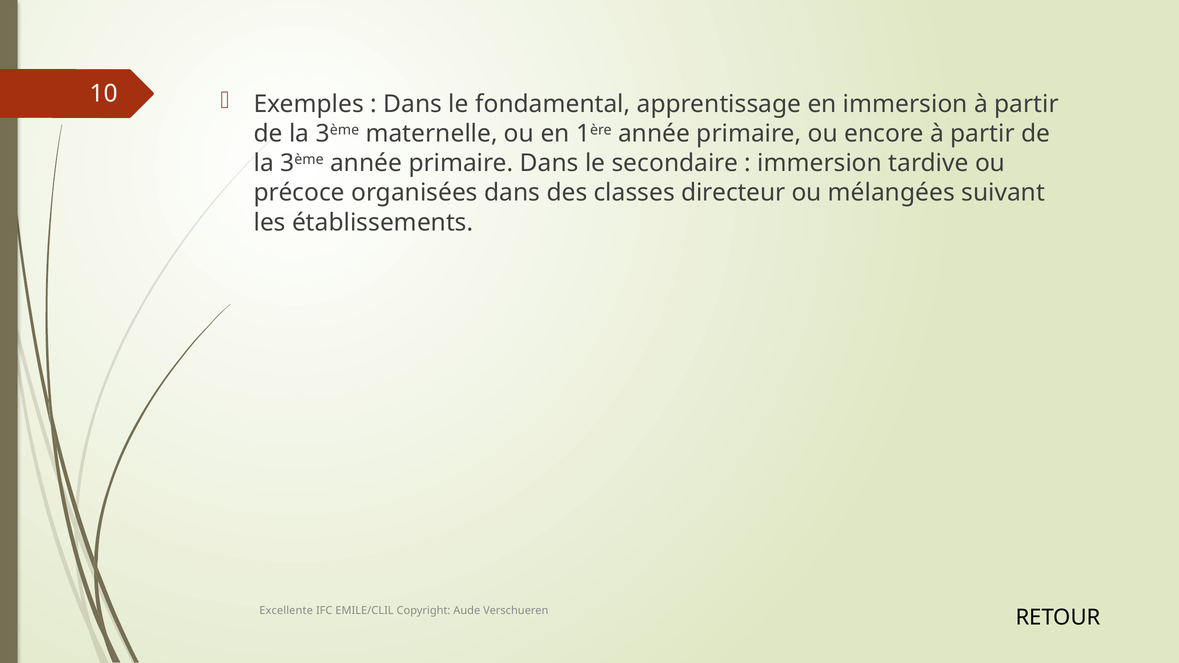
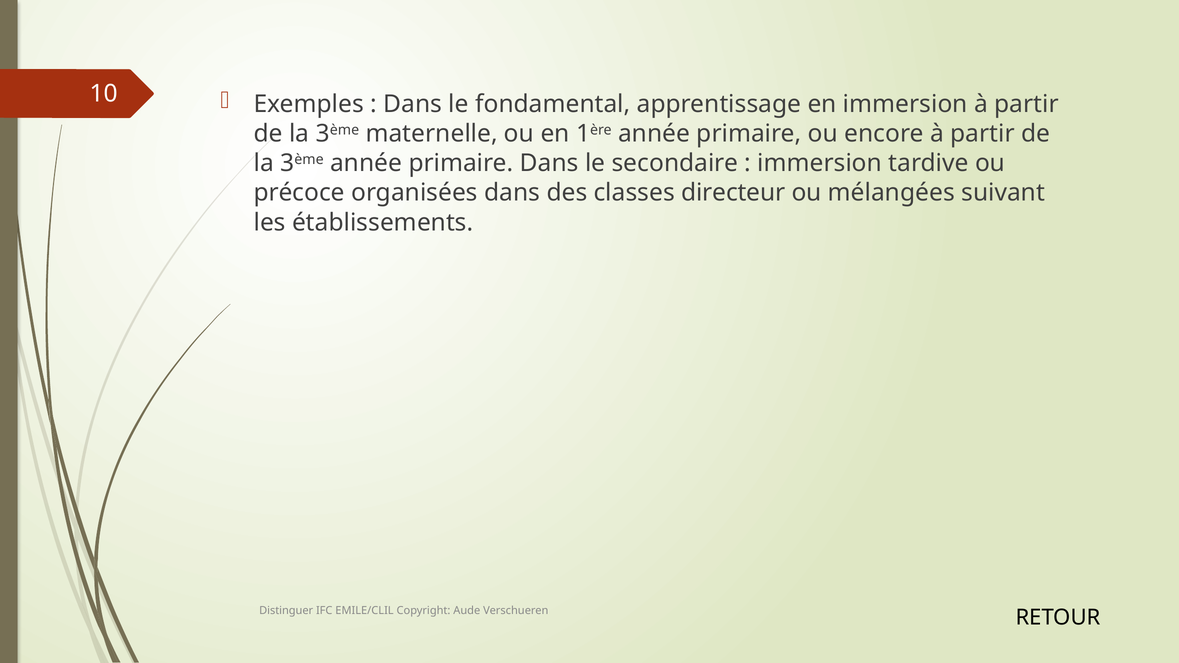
Excellente: Excellente -> Distinguer (286, 611)
